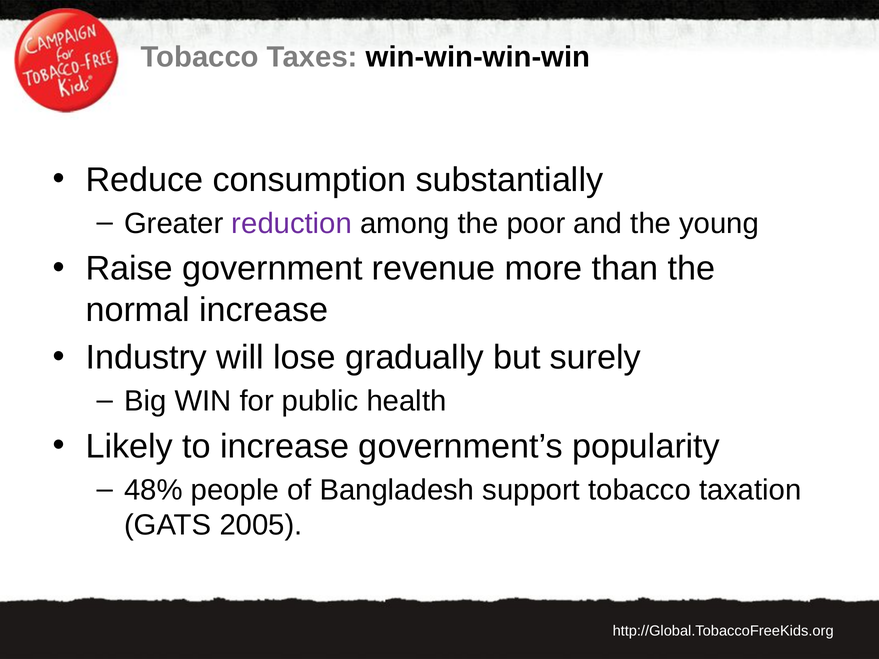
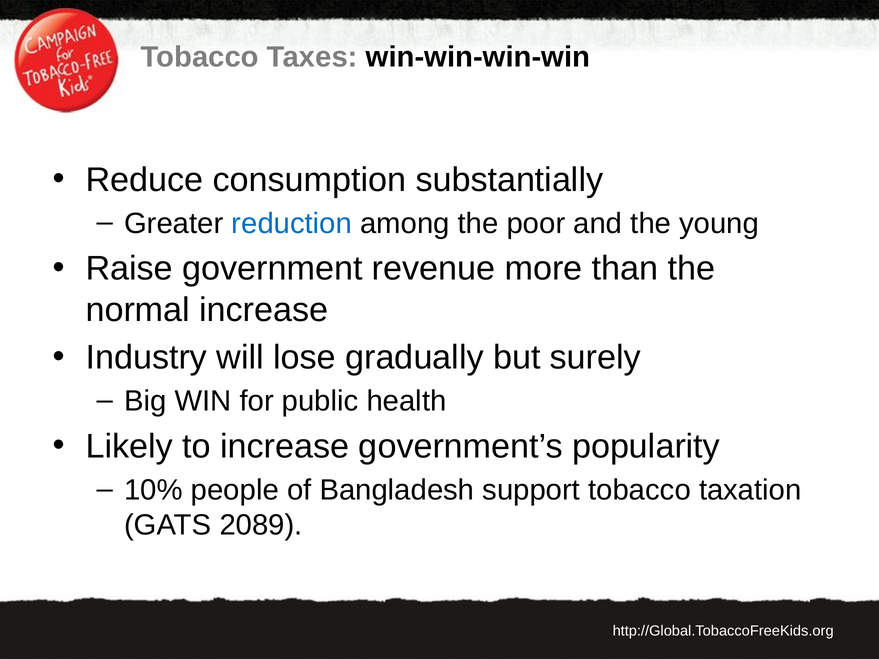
reduction colour: purple -> blue (292, 224)
48%: 48% -> 10% (153, 490)
2005: 2005 -> 2089 (261, 525)
